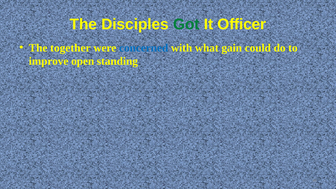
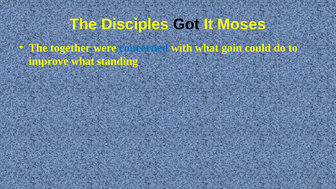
Got colour: green -> black (186, 24)
Officer: Officer -> Moses (242, 24)
improve open: open -> what (83, 61)
